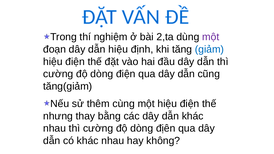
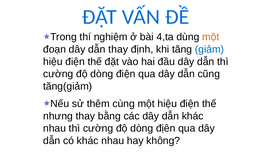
2,ta: 2,ta -> 4,ta (165, 37)
một colour: purple -> orange (211, 37)
dẫn hiệu: hiệu -> thay (118, 49)
